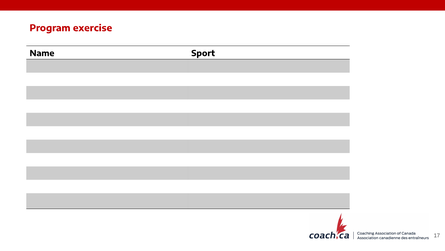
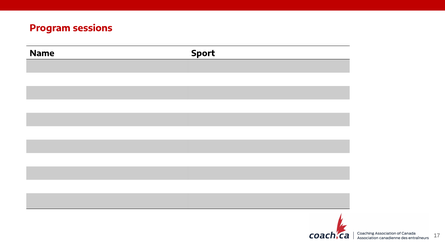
exercise: exercise -> sessions (93, 28)
